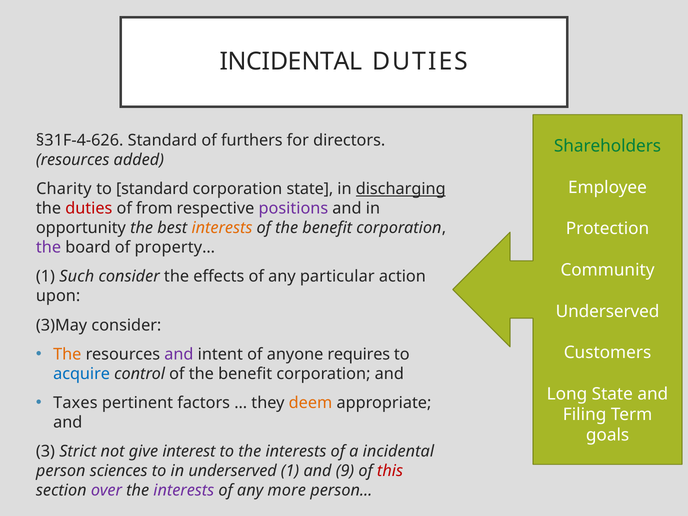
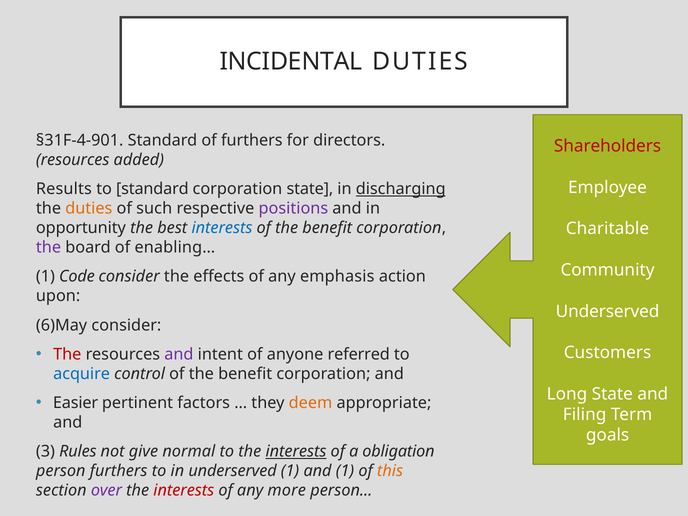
§31F-4-626: §31F-4-626 -> §31F-4-901 (80, 140)
Shareholders colour: green -> red (608, 146)
Charity: Charity -> Results (64, 189)
duties colour: red -> orange (89, 209)
from: from -> such (154, 209)
interests colour: orange -> blue (222, 228)
Protection: Protection -> Charitable (607, 229)
property…: property… -> enabling… (175, 248)
Such: Such -> Code (77, 277)
particular: particular -> emphasis (337, 277)
3)May: 3)May -> 6)May (62, 325)
The colour: orange -> red (67, 354)
requires: requires -> referred (359, 354)
Taxes: Taxes -> Easier (76, 403)
Strict: Strict -> Rules (78, 451)
interest: interest -> normal (189, 451)
interests underline: none -> present (296, 451)
a incidental: incidental -> obligation (398, 451)
person sciences: sciences -> furthers (119, 471)
and 9: 9 -> 1 (345, 471)
this colour: red -> orange (390, 471)
interests colour: purple -> red (184, 490)
